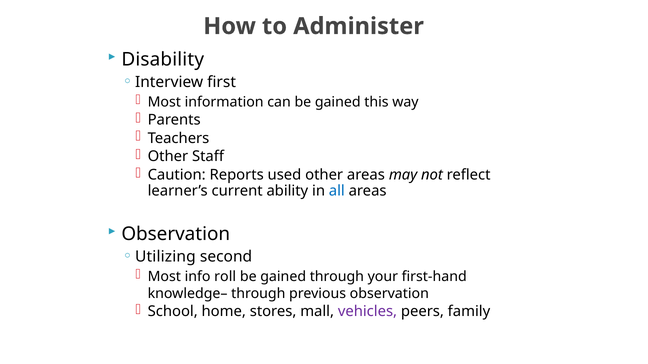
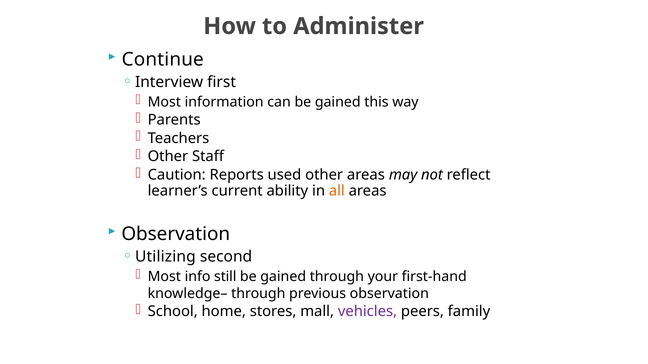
Disability: Disability -> Continue (163, 60)
all colour: blue -> orange (337, 191)
roll: roll -> still (225, 277)
